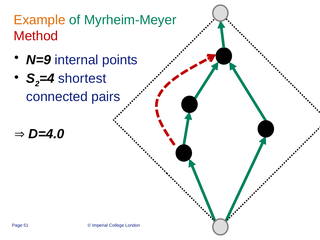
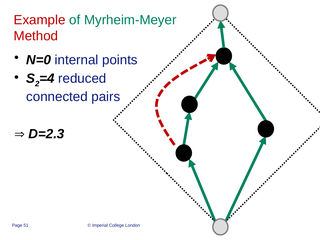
Example colour: orange -> red (40, 20)
N=9: N=9 -> N=0 (39, 60)
shortest: shortest -> reduced (82, 79)
D=4.0: D=4.0 -> D=2.3 (46, 134)
